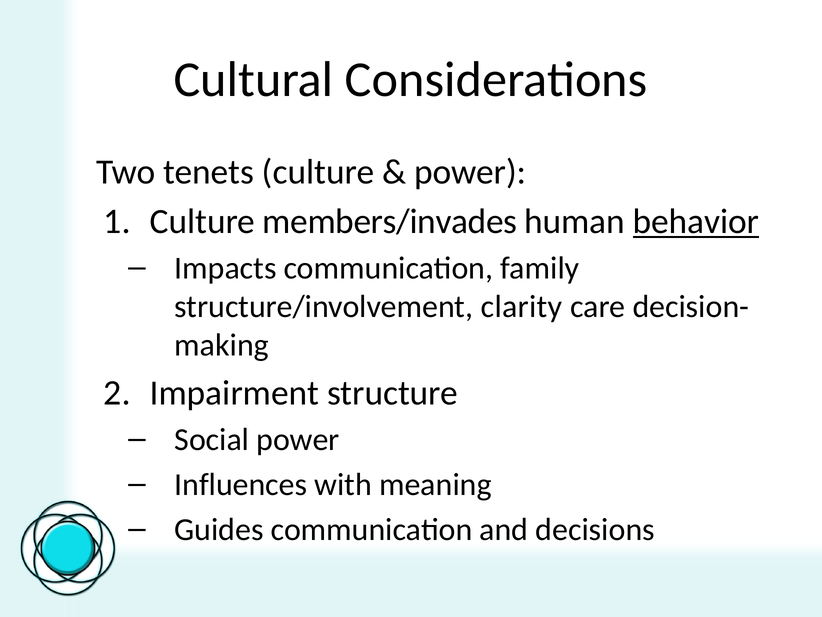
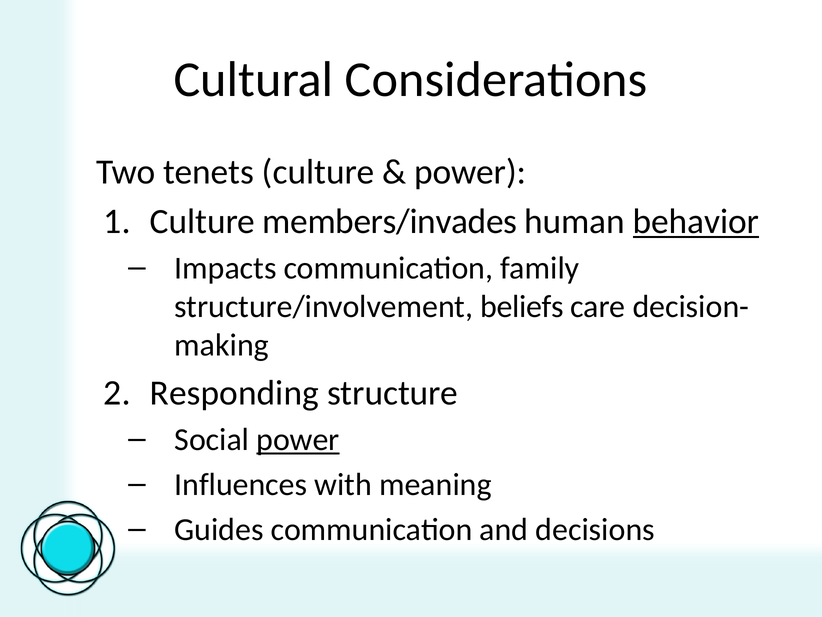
clarity: clarity -> beliefs (522, 306)
Impairment: Impairment -> Responding (234, 393)
power underline: none -> present (298, 439)
